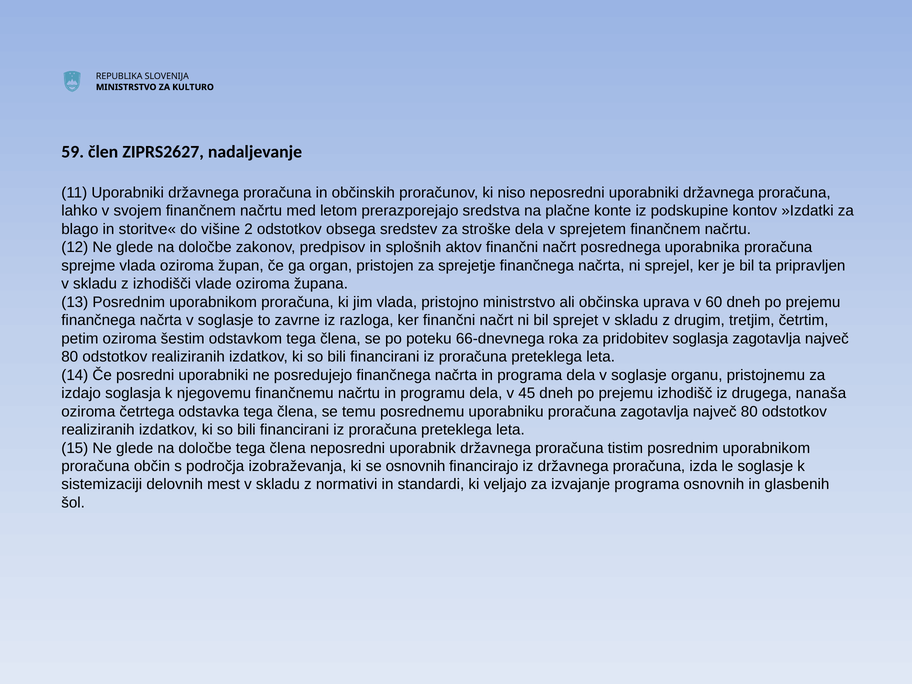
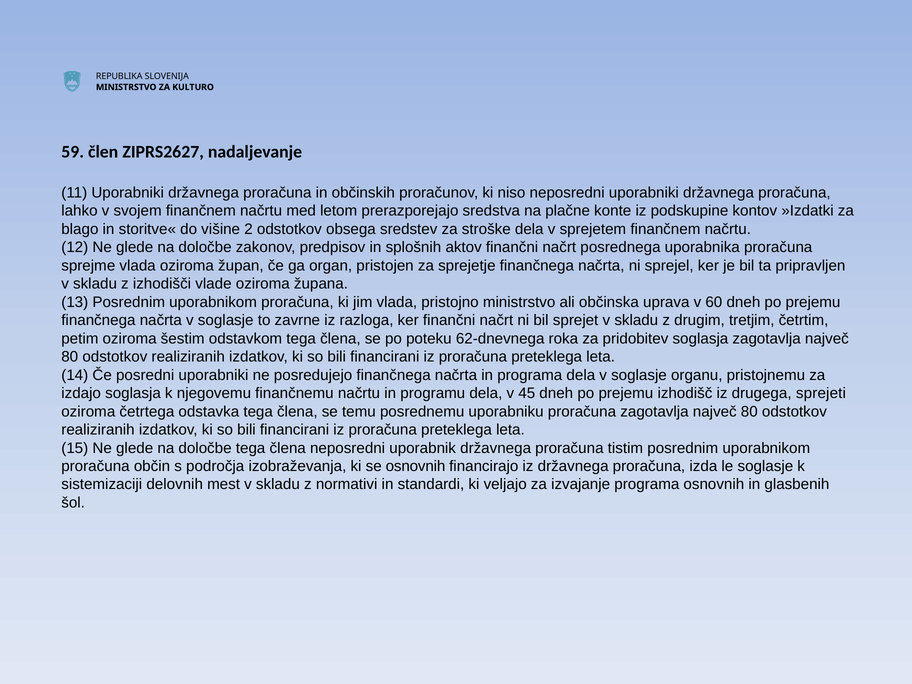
66-dnevnega: 66-dnevnega -> 62-dnevnega (500, 339)
nanaša: nanaša -> sprejeti (821, 393)
